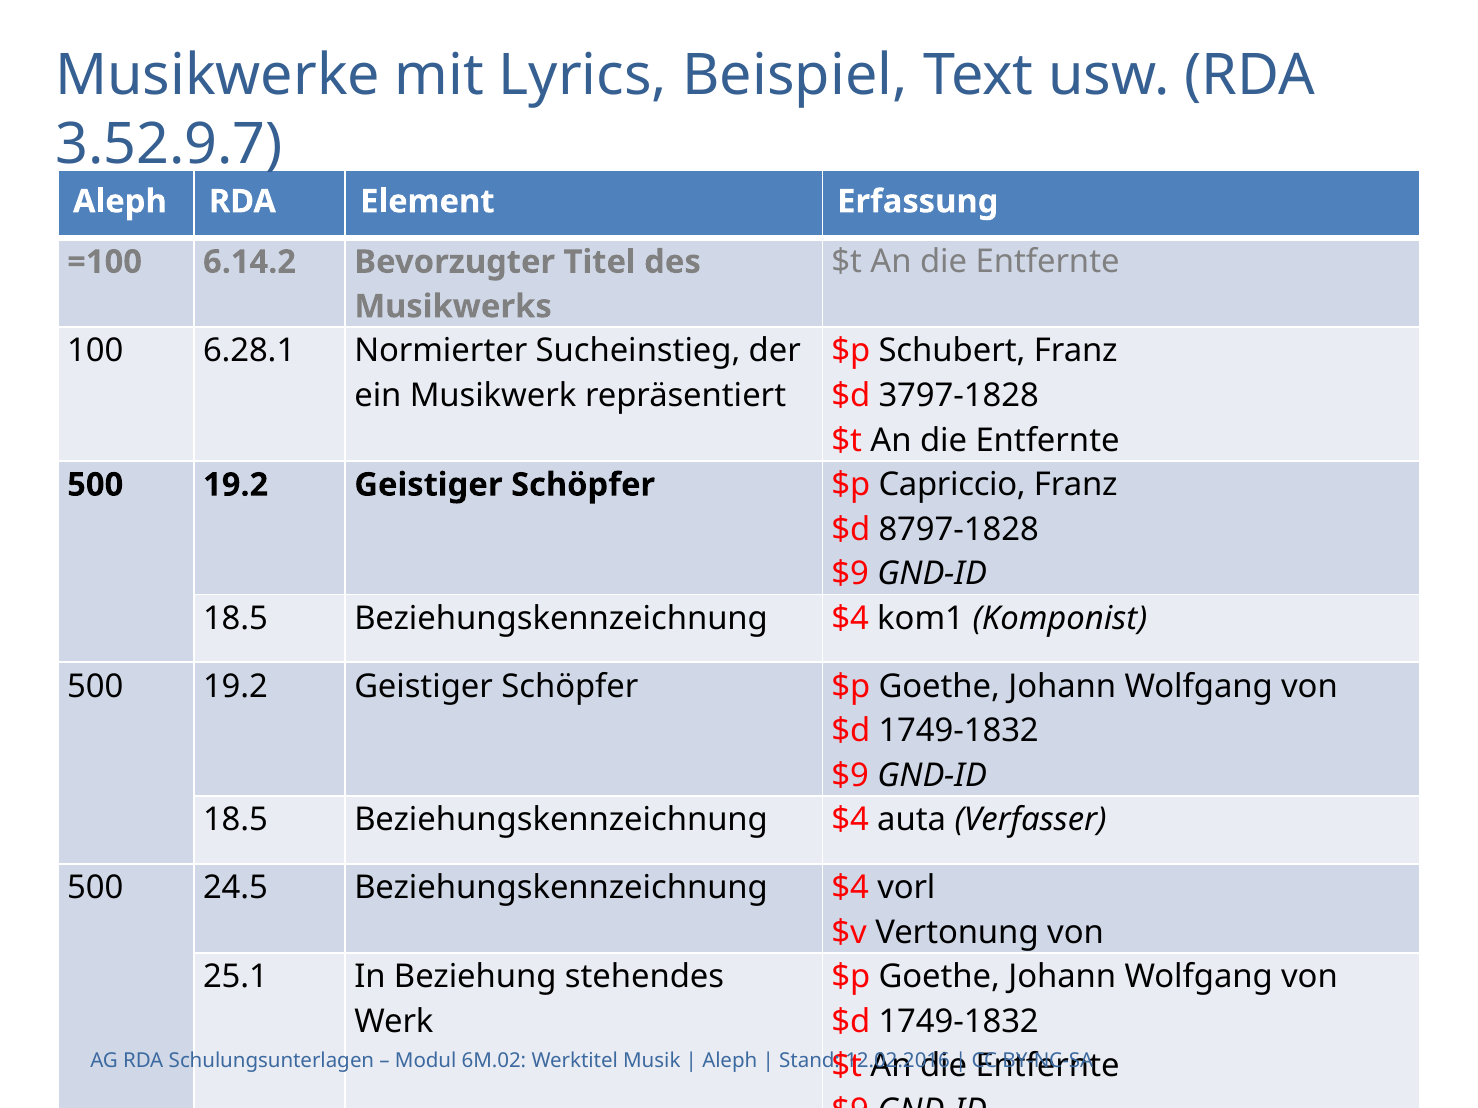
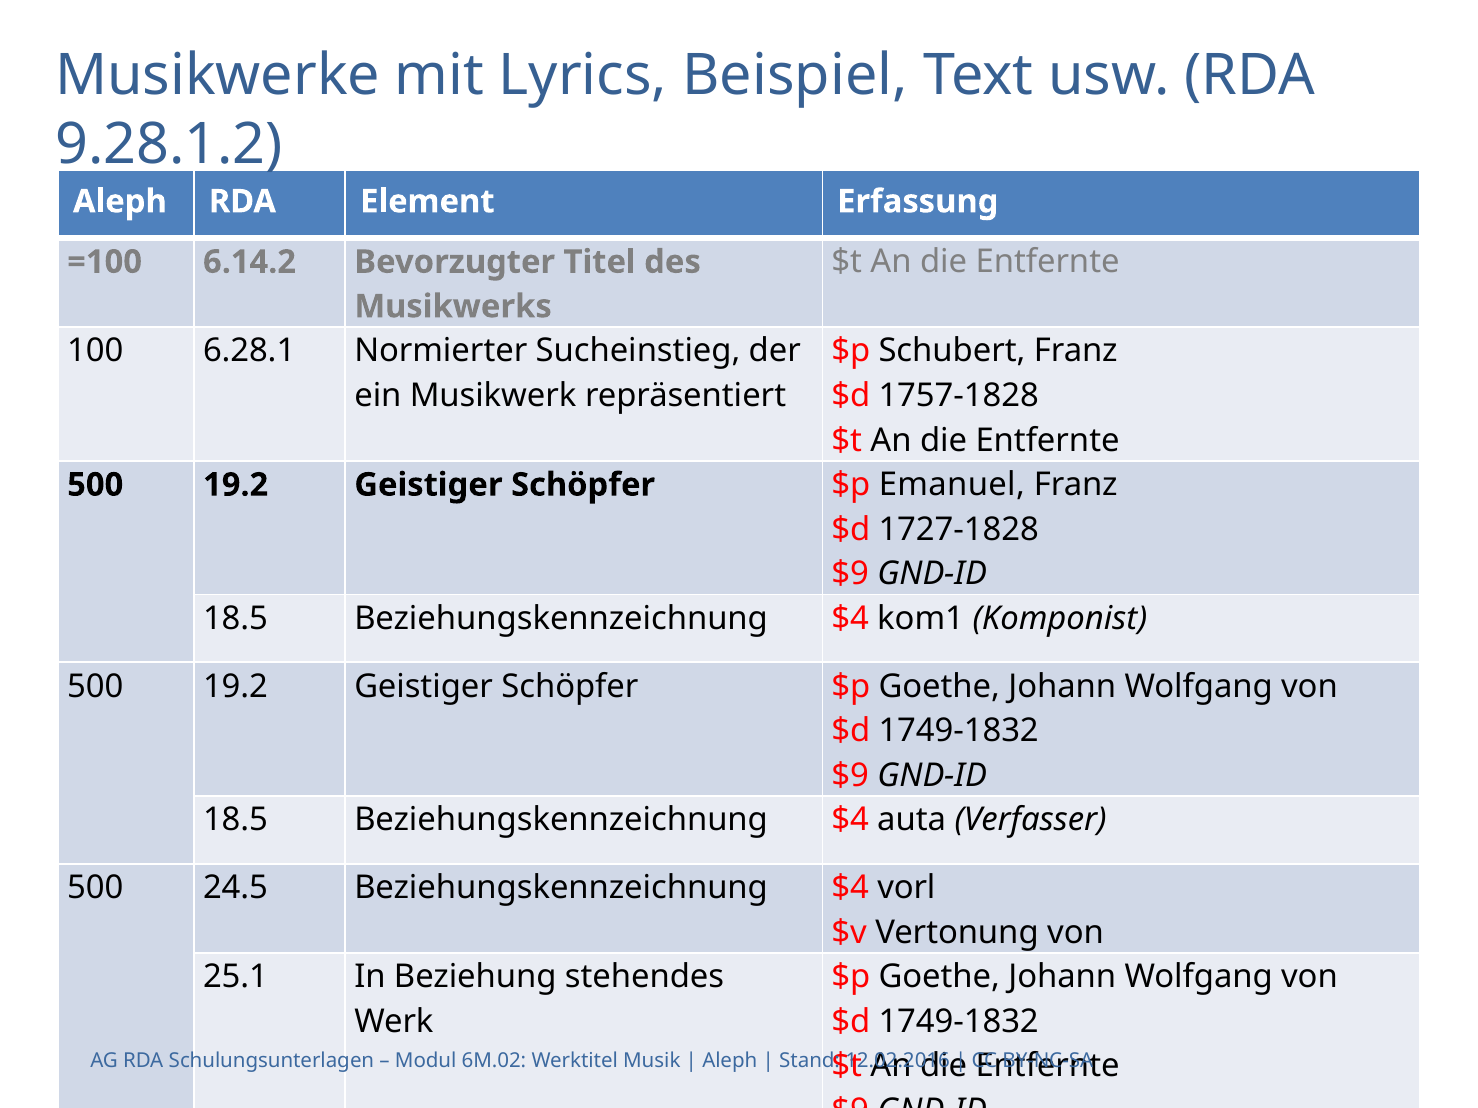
3.52.9.7: 3.52.9.7 -> 9.28.1.2 (169, 145)
3797-1828: 3797-1828 -> 1757-1828 (959, 396)
Capriccio: Capriccio -> Emanuel (952, 485)
8797-1828: 8797-1828 -> 1727-1828 (959, 530)
